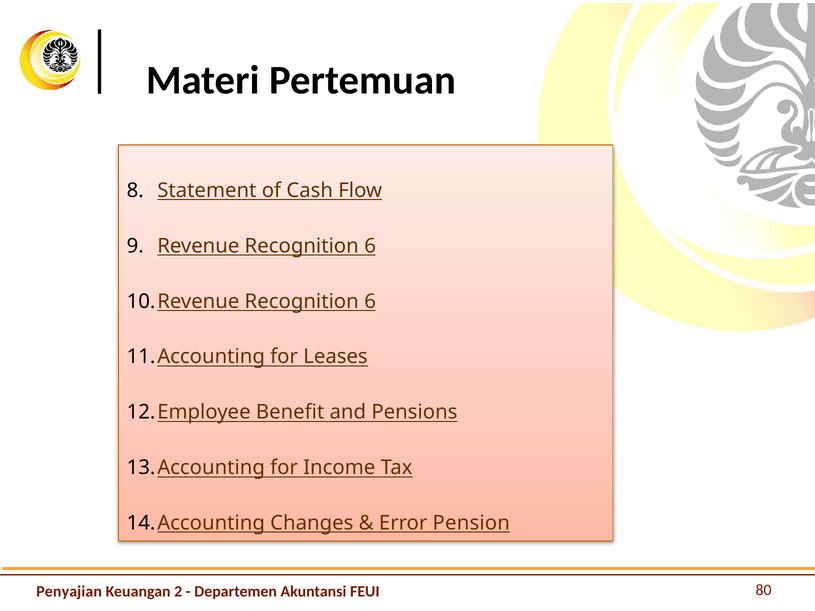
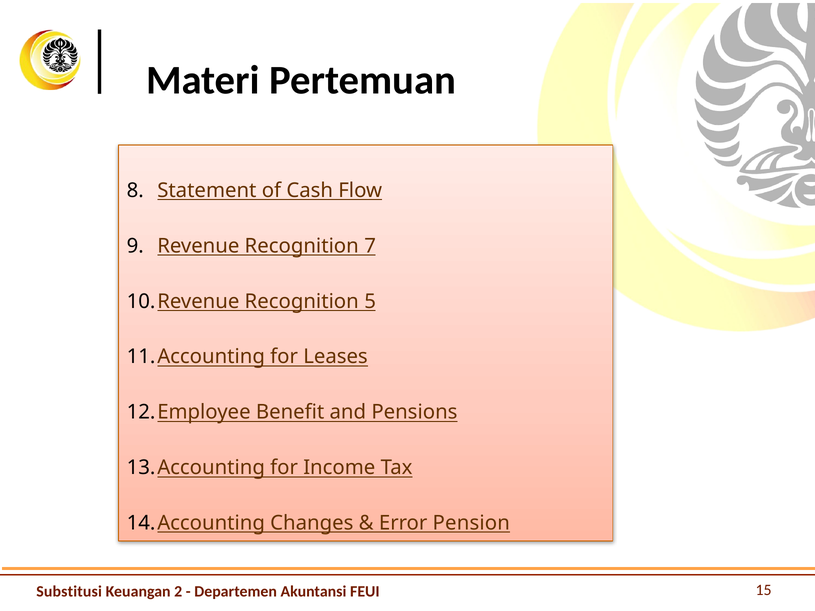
Revenue Recognition 6: 6 -> 7 (370, 246)
6: 6 -> 5 (370, 301)
Penyajian: Penyajian -> Substitusi (69, 592)
80: 80 -> 15 (764, 590)
